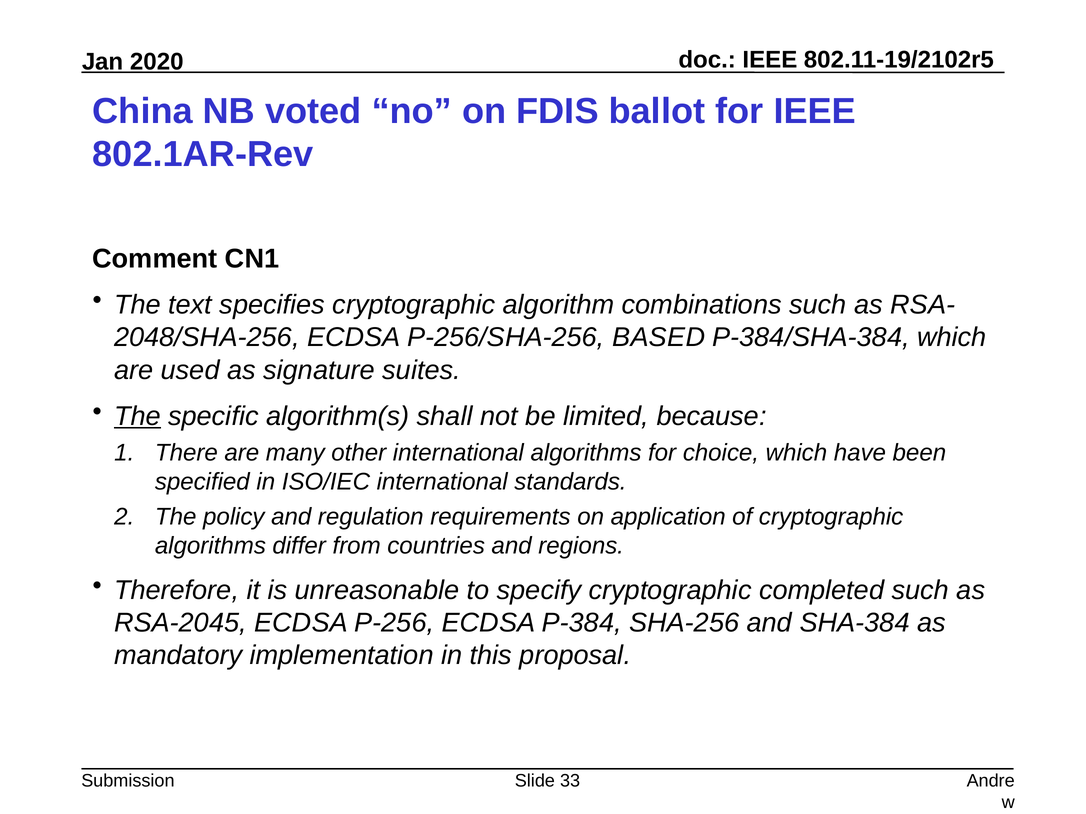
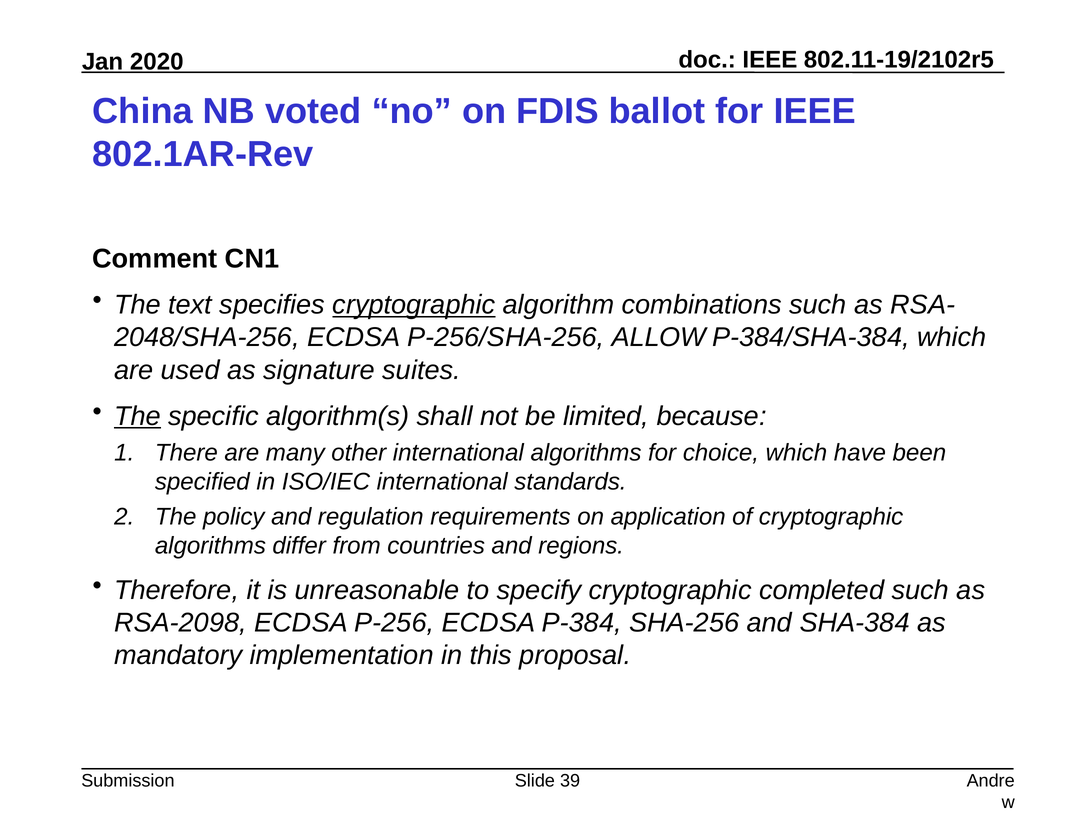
cryptographic underline: none -> present (414, 305)
BASED: BASED -> ALLOW (659, 338)
RSA-2045: RSA-2045 -> RSA-2098 (180, 623)
33: 33 -> 39 (570, 781)
